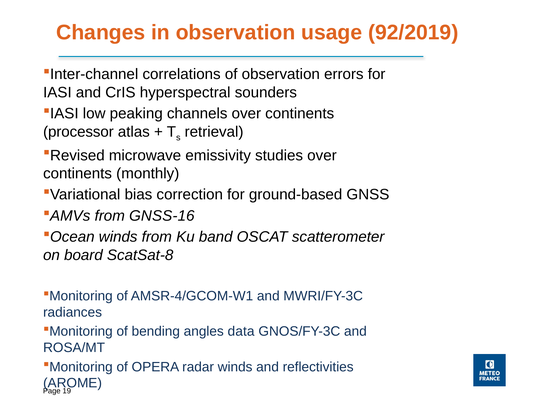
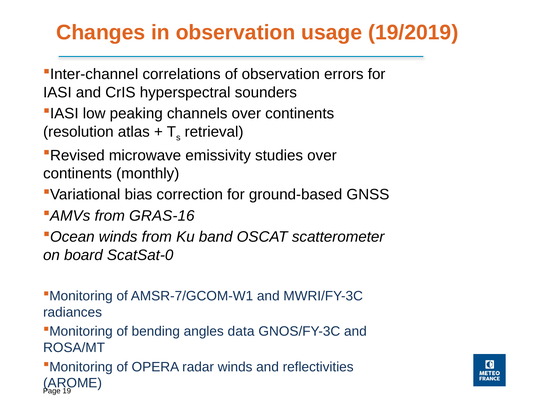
92/2019: 92/2019 -> 19/2019 (413, 33)
processor: processor -> resolution (78, 132)
GNSS-16: GNSS-16 -> GRAS-16 (162, 216)
ScatSat-8: ScatSat-8 -> ScatSat-0 (140, 255)
AMSR-4/GCOM-W1: AMSR-4/GCOM-W1 -> AMSR-7/GCOM-W1 (192, 296)
